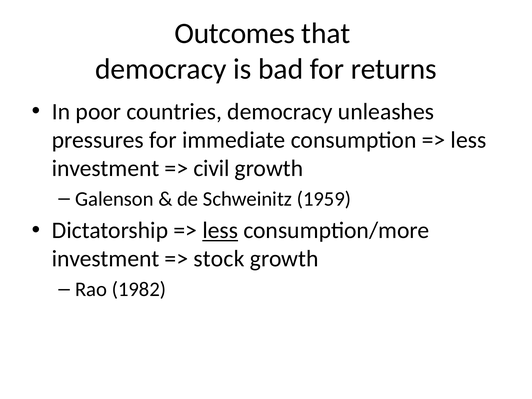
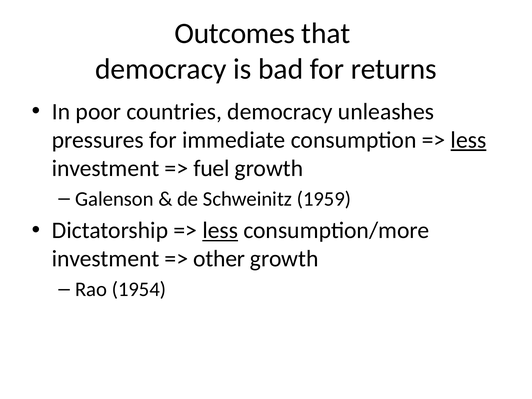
less underline: none -> present (469, 140)
civil: civil -> fuel (211, 168)
stock: stock -> other (219, 259)
1982: 1982 -> 1954 (139, 289)
